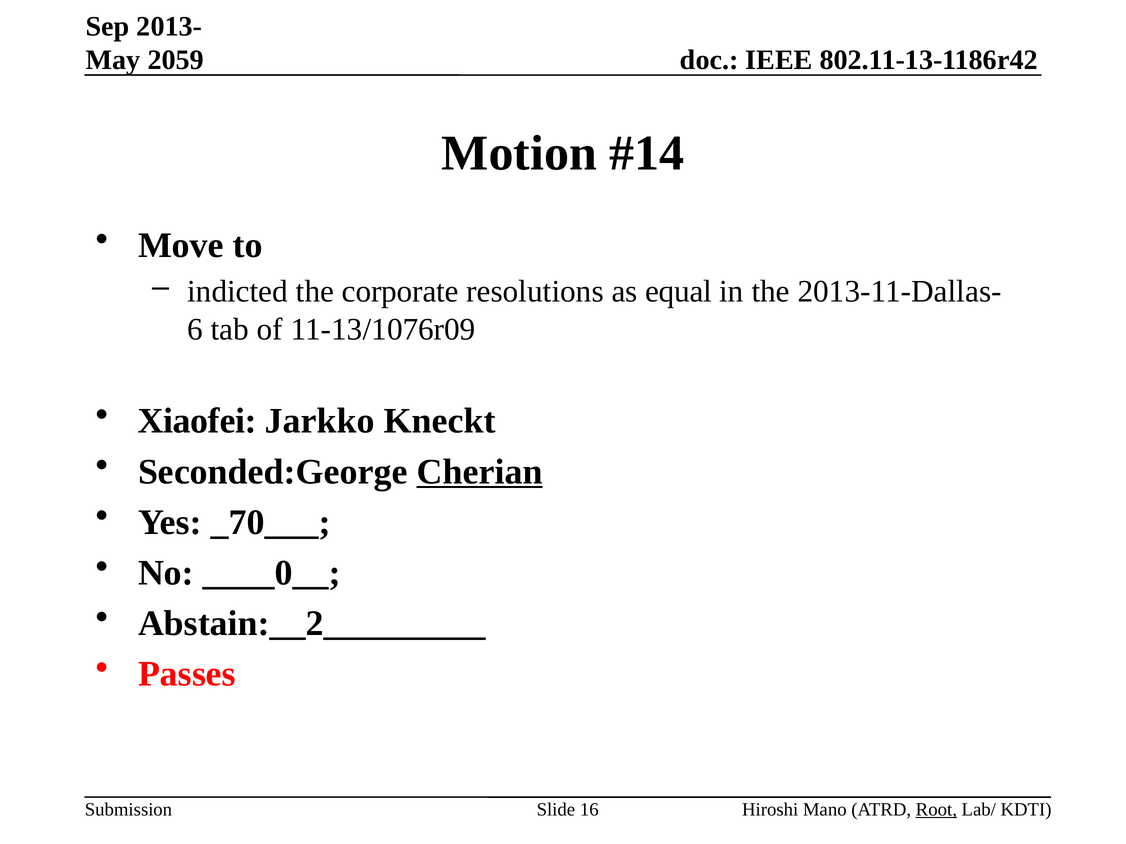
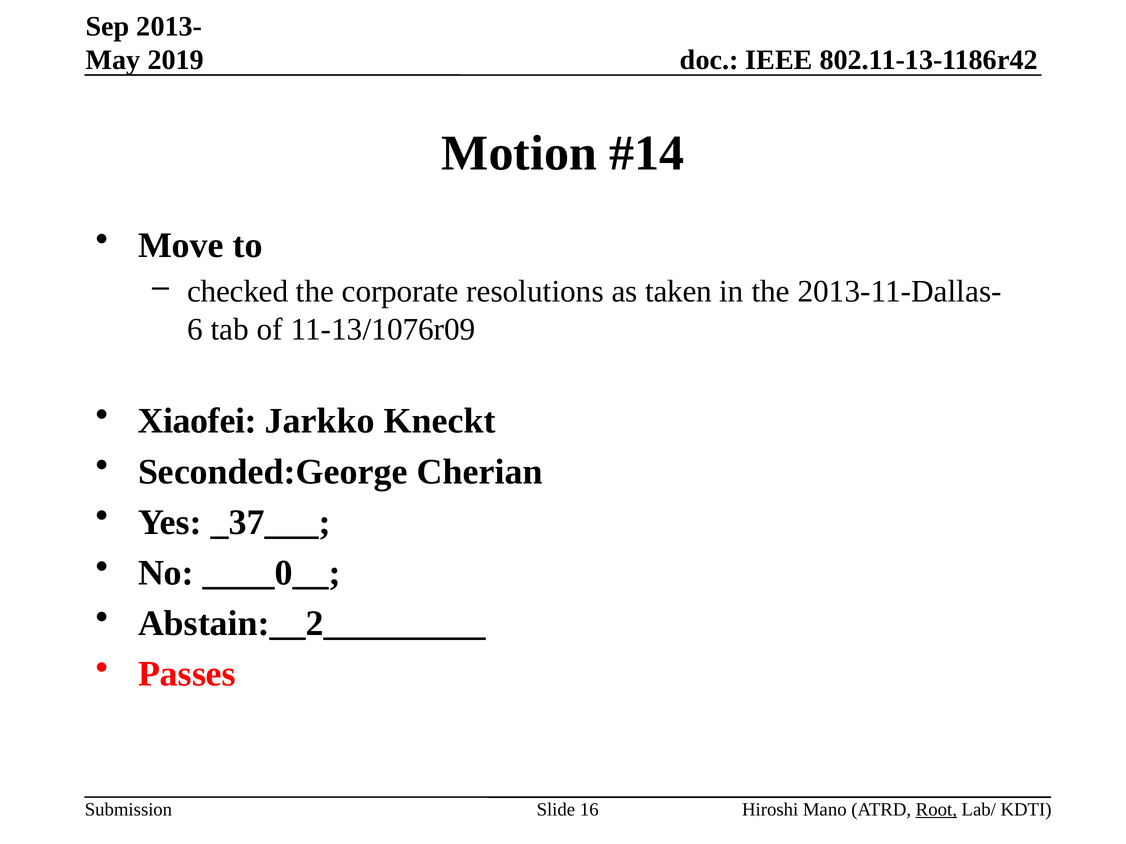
2059: 2059 -> 2019 (176, 60)
indicted: indicted -> checked (238, 292)
equal: equal -> taken (679, 292)
Cherian underline: present -> none (480, 472)
_70___: _70___ -> _37___ (271, 523)
